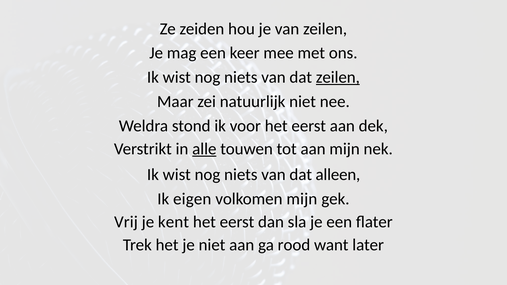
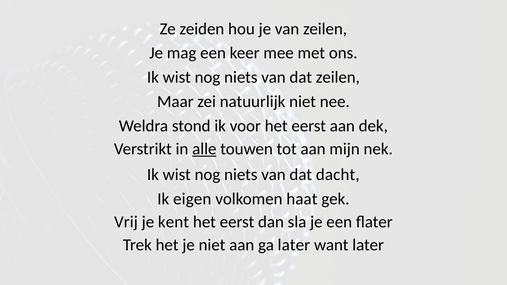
zeilen underline: present -> none (338, 77)
alleen: alleen -> dacht (338, 175)
volkomen mijn: mijn -> haat (302, 199)
ga rood: rood -> later (294, 245)
